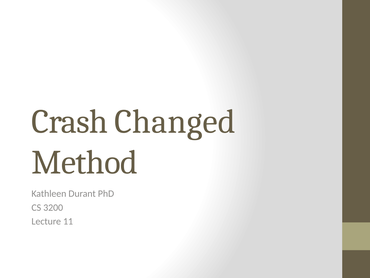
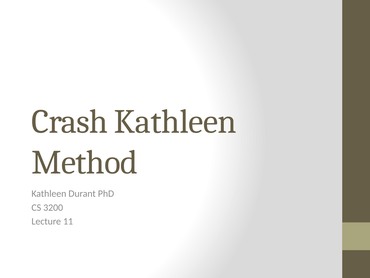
Crash Changed: Changed -> Kathleen (175, 121)
